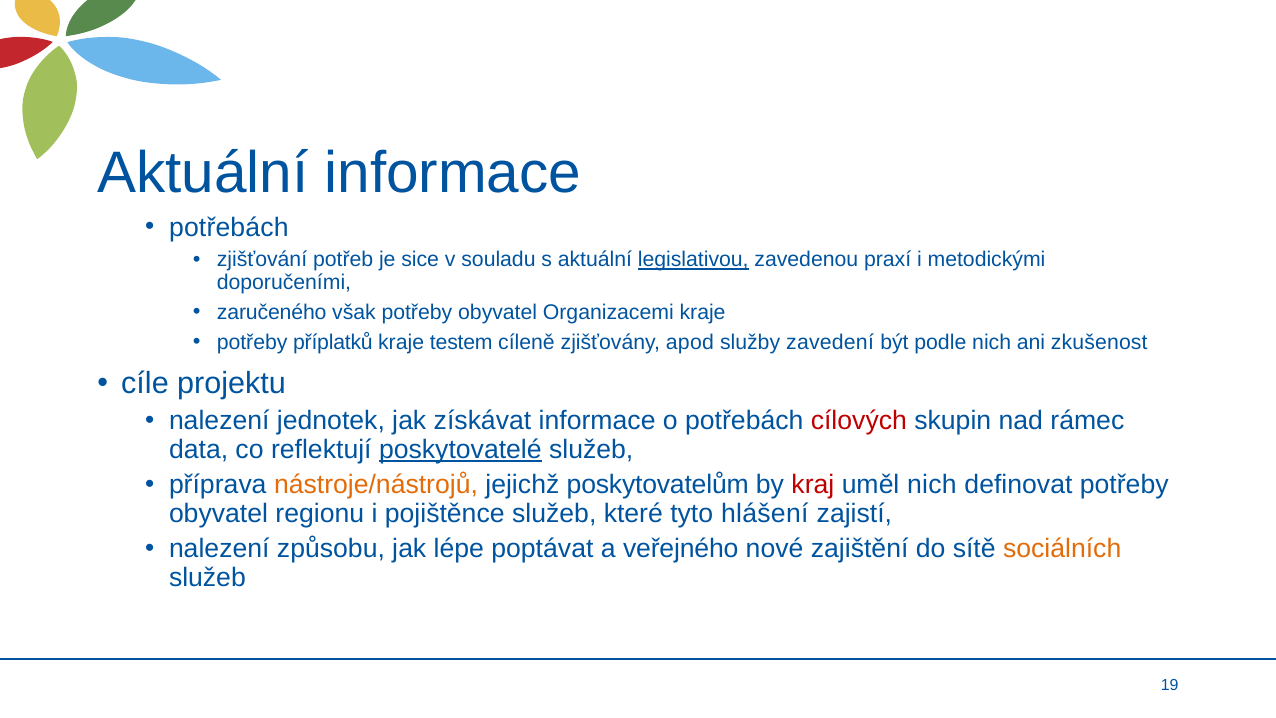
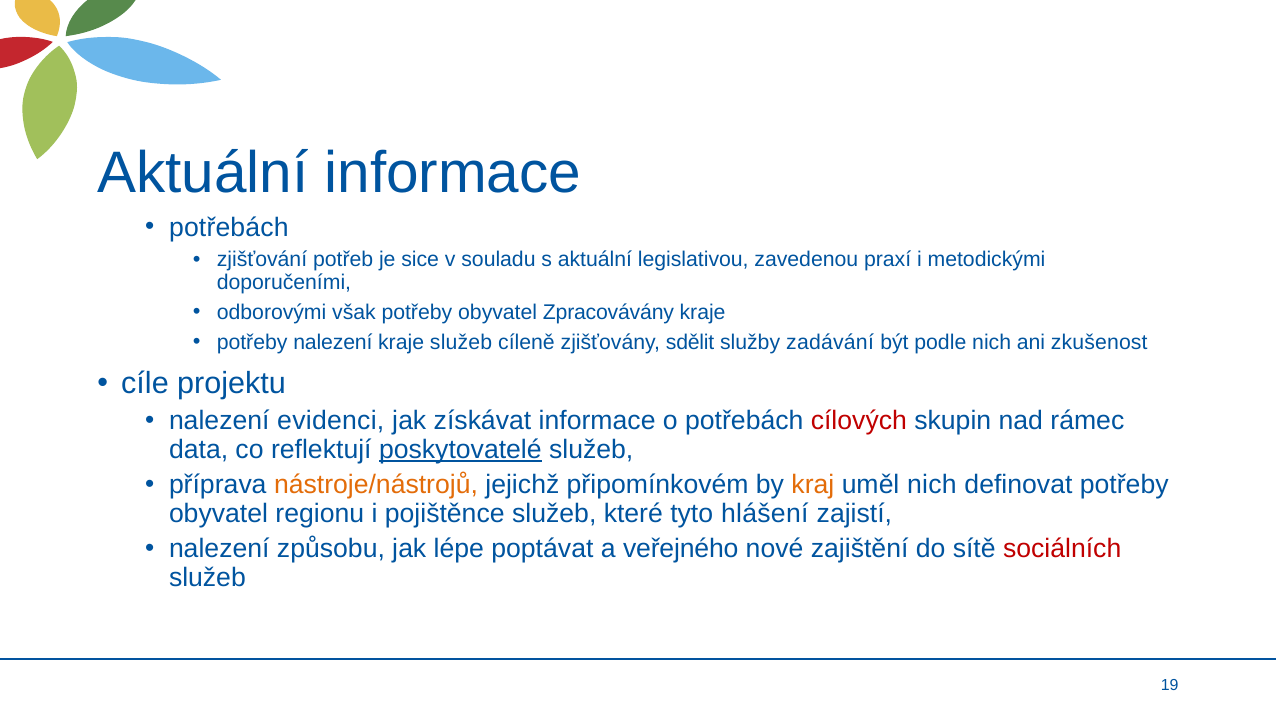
legislativou underline: present -> none (693, 260)
zaručeného: zaručeného -> odborovými (272, 312)
Organizacemi: Organizacemi -> Zpracovávány (608, 312)
potřeby příplatků: příplatků -> nalezení (333, 342)
kraje testem: testem -> služeb (461, 342)
apod: apod -> sdělit (690, 342)
zavedení: zavedení -> zadávání (830, 342)
jednotek: jednotek -> evidenci (331, 421)
poskytovatelům: poskytovatelům -> připomínkovém (658, 485)
kraj colour: red -> orange (813, 485)
sociálních colour: orange -> red (1062, 549)
